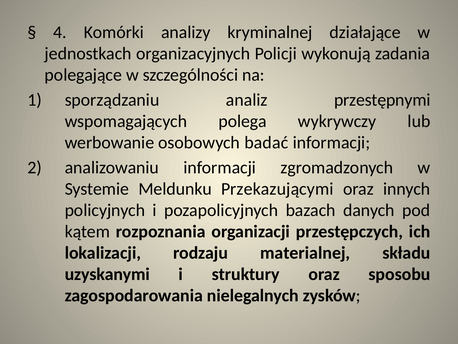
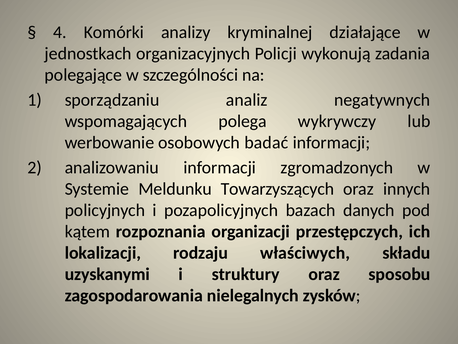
przestępnymi: przestępnymi -> negatywnych (382, 100)
Przekazującymi: Przekazującymi -> Towarzyszących (277, 189)
materialnej: materialnej -> właściwych (305, 253)
